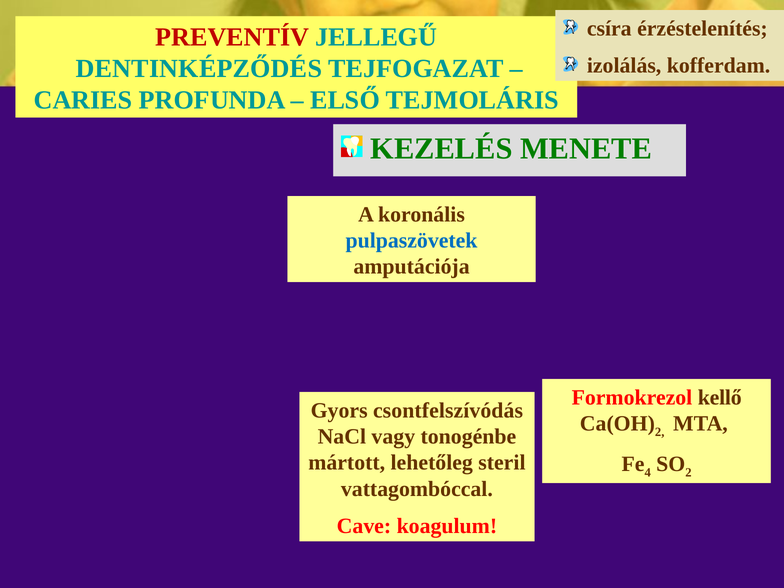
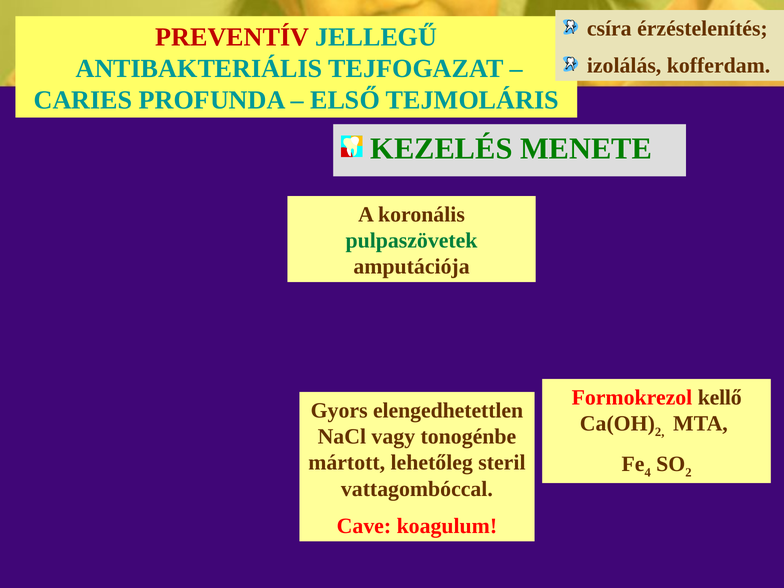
DENTINKÉPZŐDÉS: DENTINKÉPZŐDÉS -> ANTIBAKTERIÁLIS (199, 69)
pulpaszövetek colour: blue -> green (412, 241)
csontfelszívódás: csontfelszívódás -> elengedhetettlen (448, 410)
